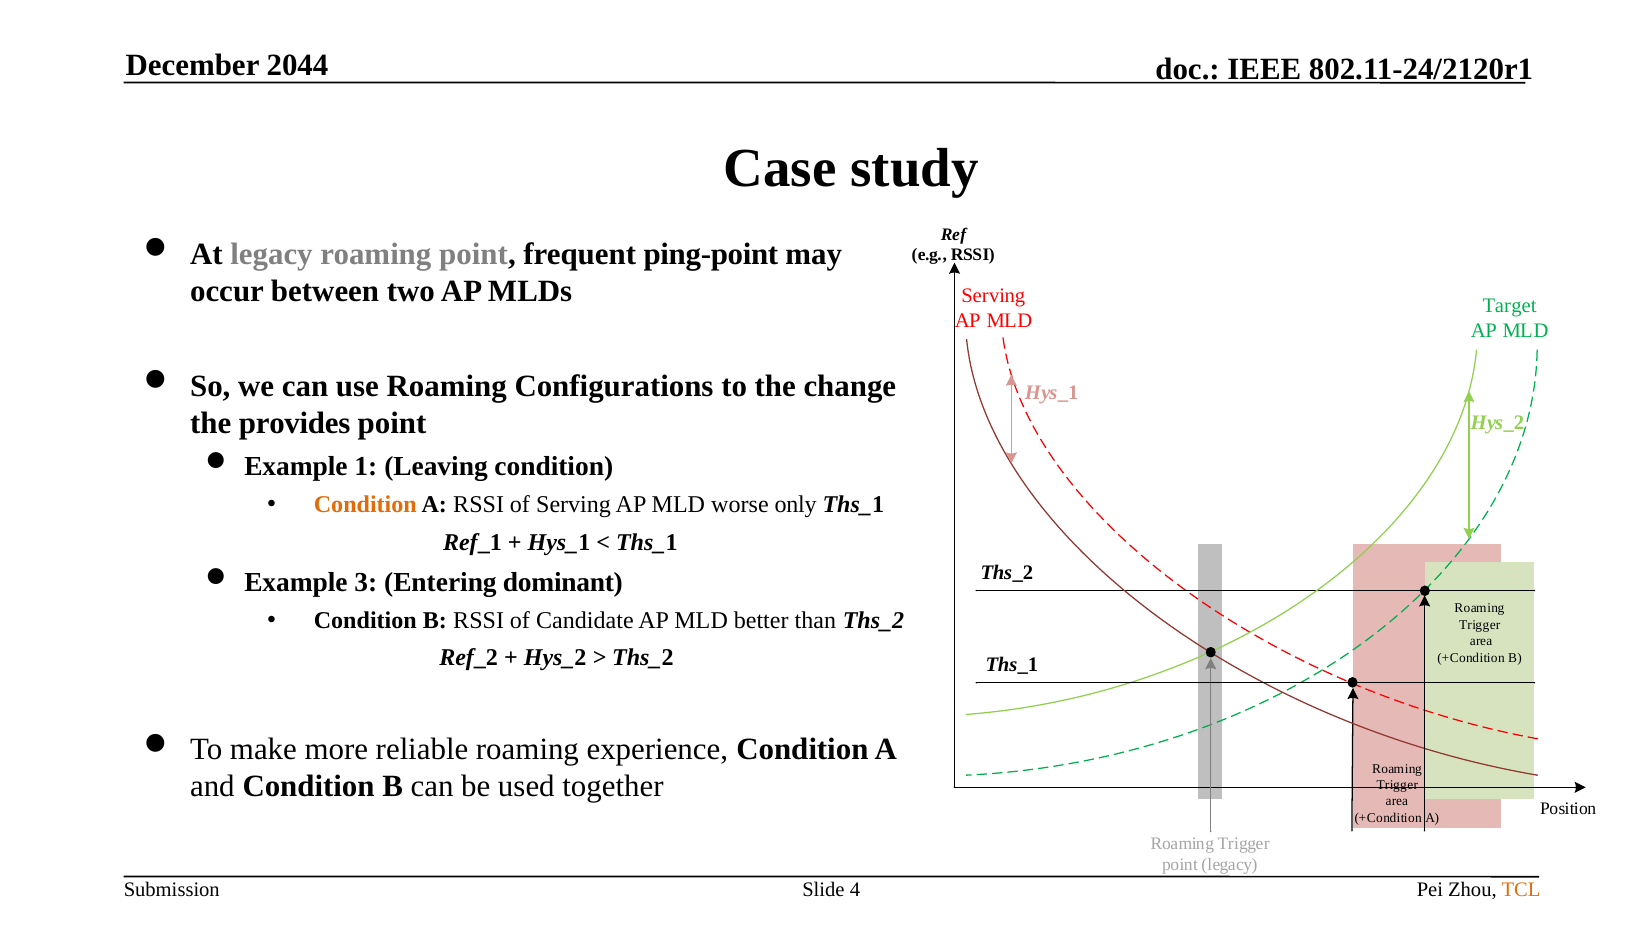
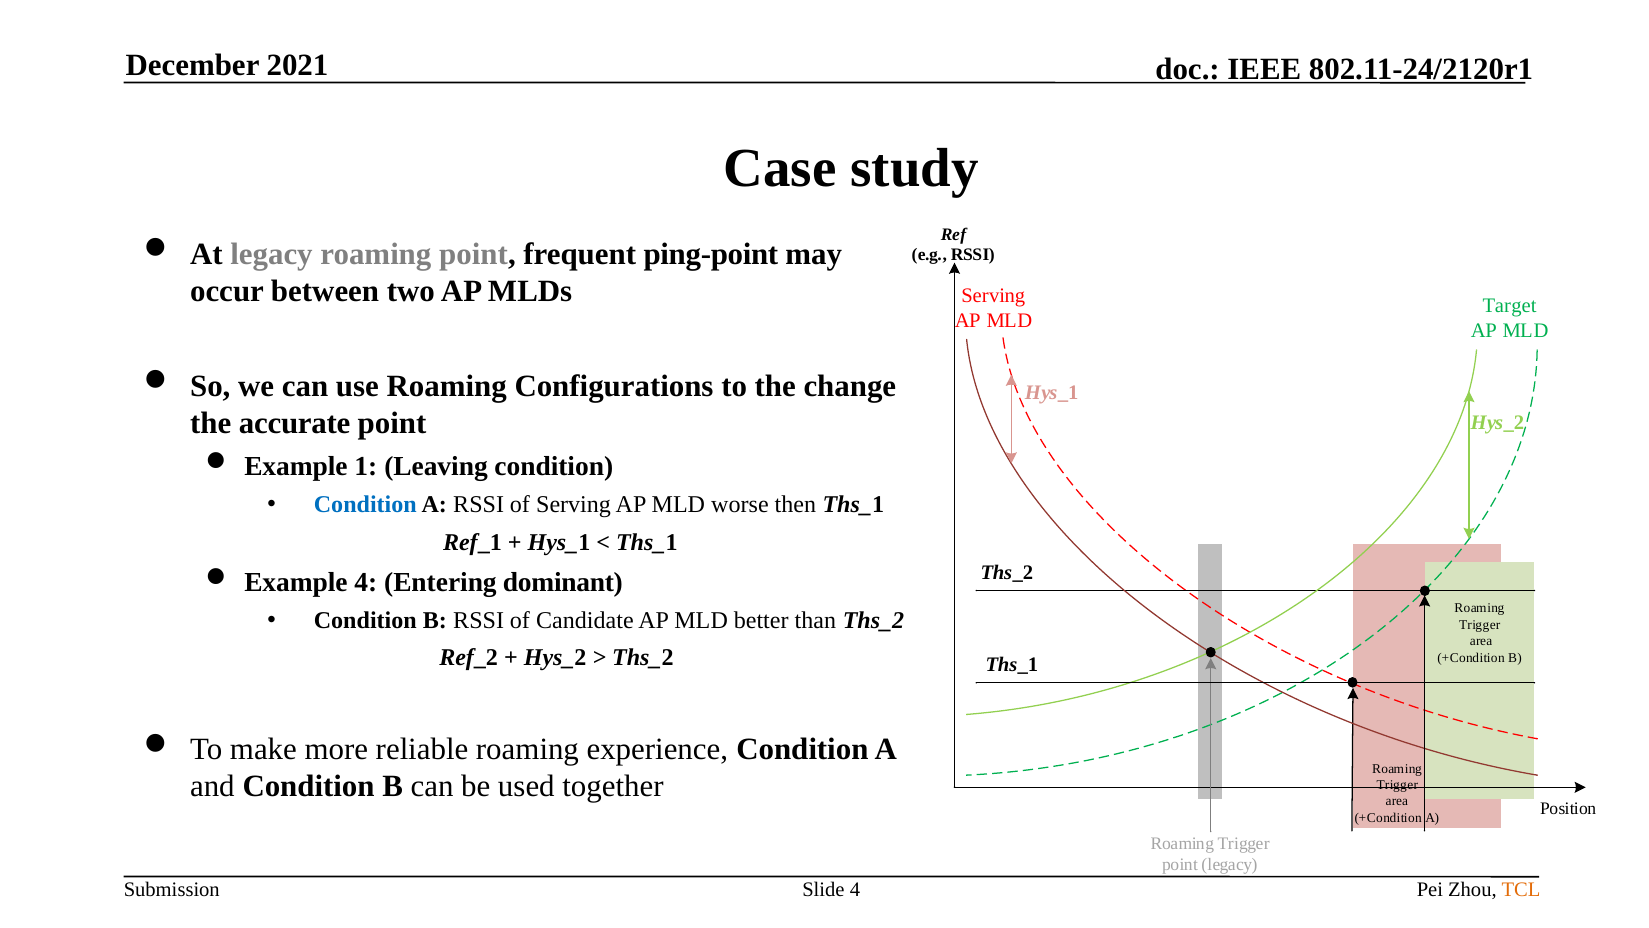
2044: 2044 -> 2021 (297, 66)
provides: provides -> accurate (295, 423)
Condition colour: orange -> blue (365, 505)
only: only -> then (795, 505)
Example 3: 3 -> 4 (366, 582)
